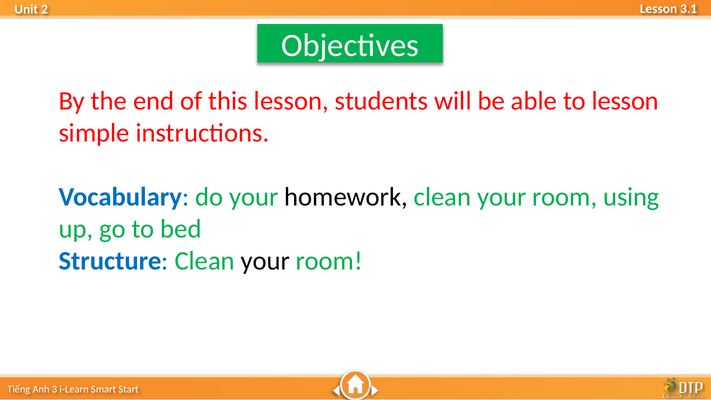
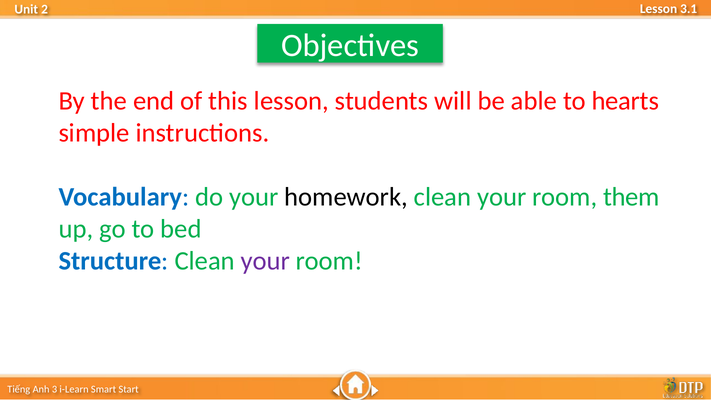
to lesson: lesson -> hearts (625, 101)
using: using -> them (631, 197)
your colour: black -> purple (266, 261)
